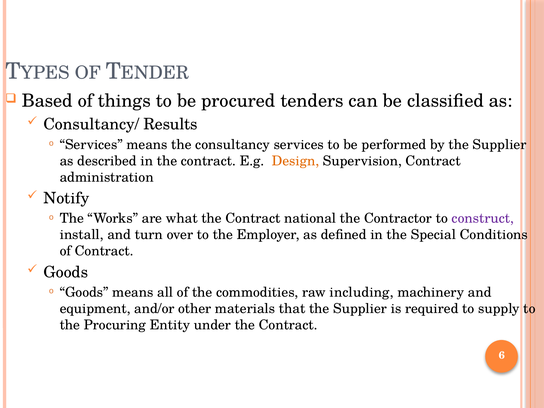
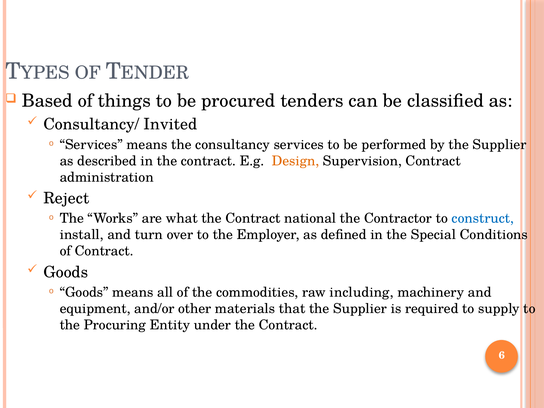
Results: Results -> Invited (170, 124)
Notify: Notify -> Reject (66, 198)
construct colour: purple -> blue (483, 219)
